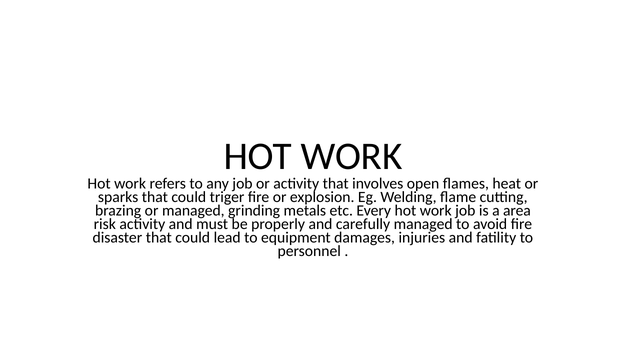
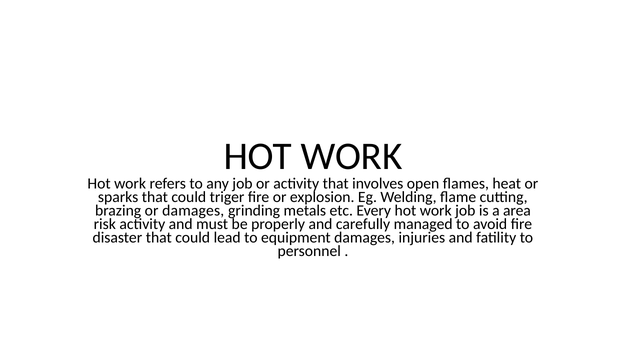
or managed: managed -> damages (193, 211)
